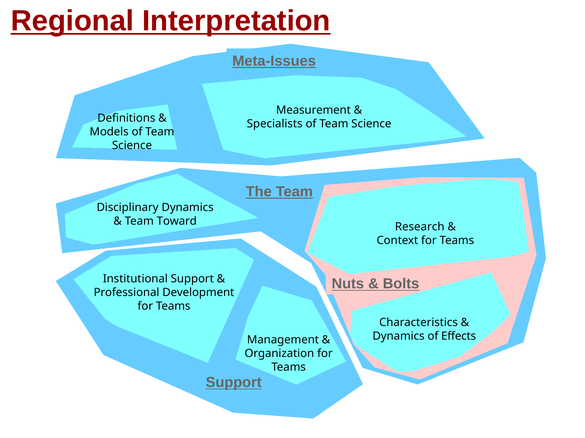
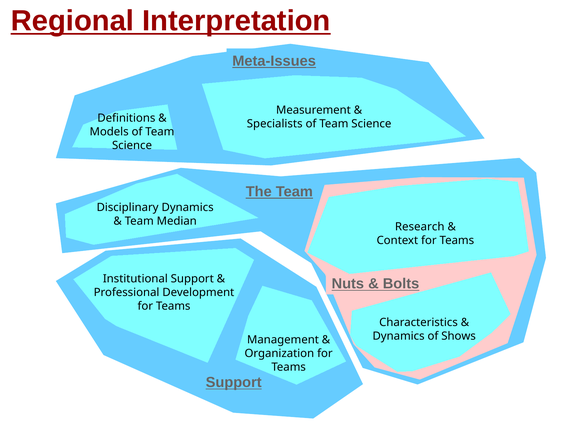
Toward: Toward -> Median (177, 221)
Effects: Effects -> Shows (459, 337)
